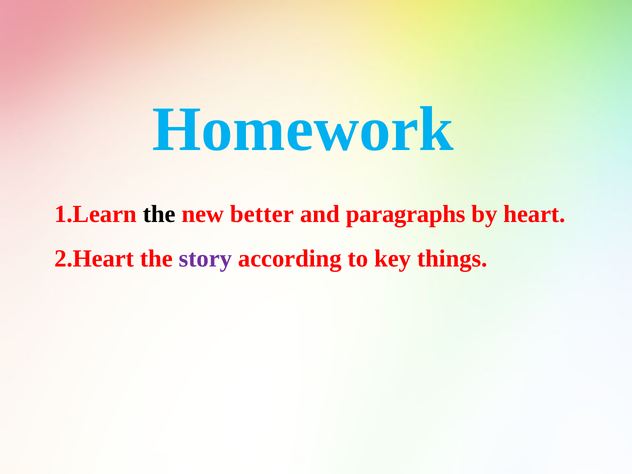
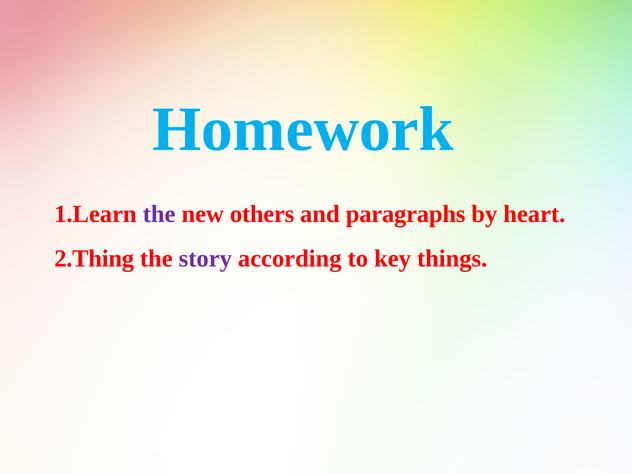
the colour: black -> purple (159, 214)
better: better -> others (262, 214)
2.Heart: 2.Heart -> 2.Thing (94, 259)
